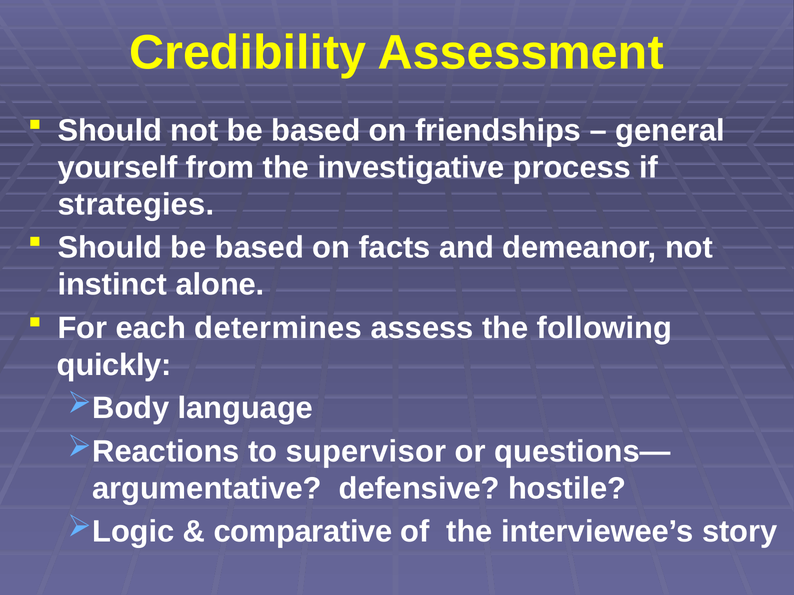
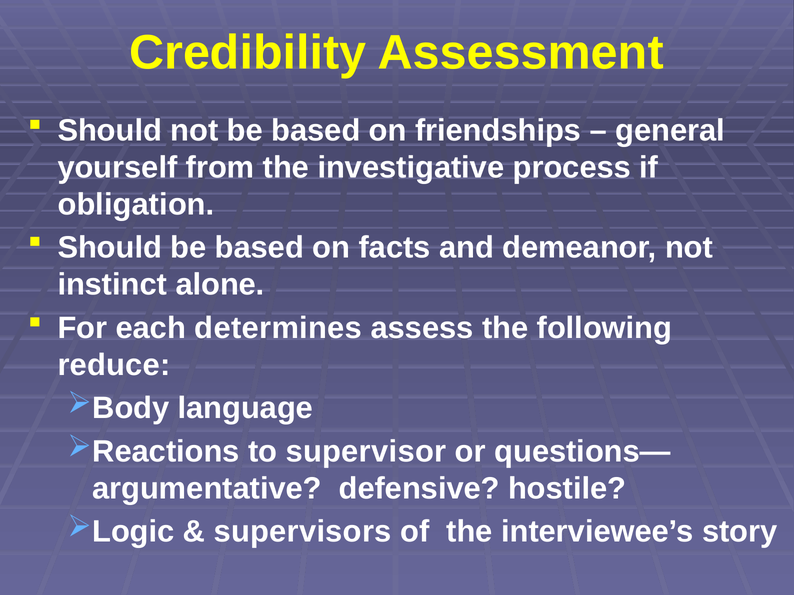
strategies: strategies -> obligation (136, 205)
quickly: quickly -> reduce (114, 365)
comparative: comparative -> supervisors (303, 532)
